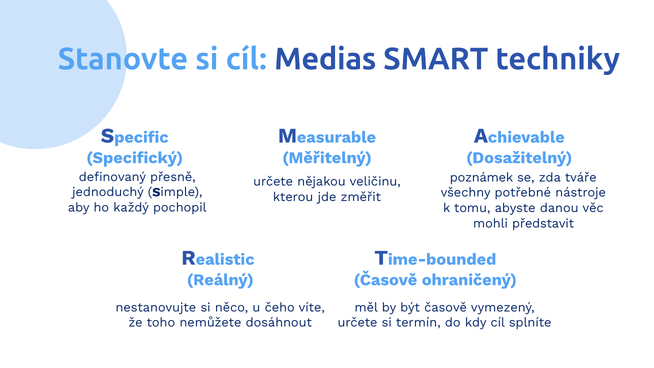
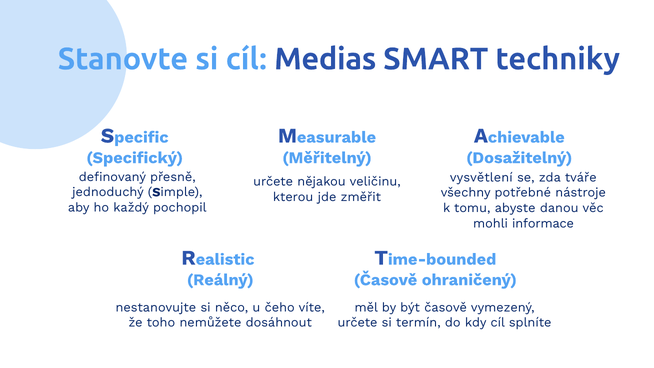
poznámek: poznámek -> vysvětlení (481, 177)
představit: představit -> informace (543, 223)
